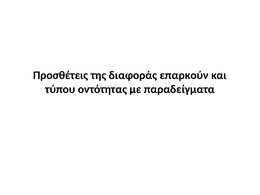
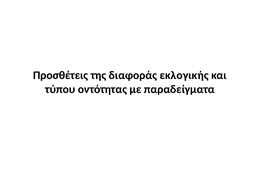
επαρκούν: επαρκούν -> εκλογικής (184, 75)
